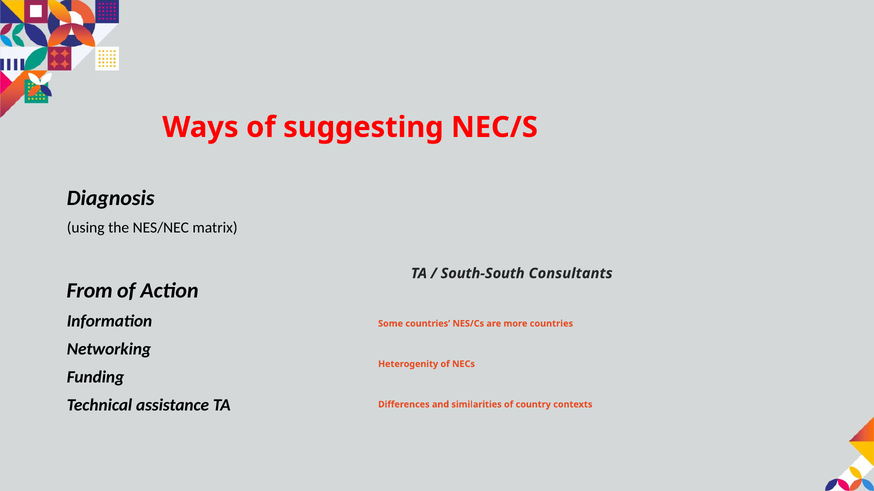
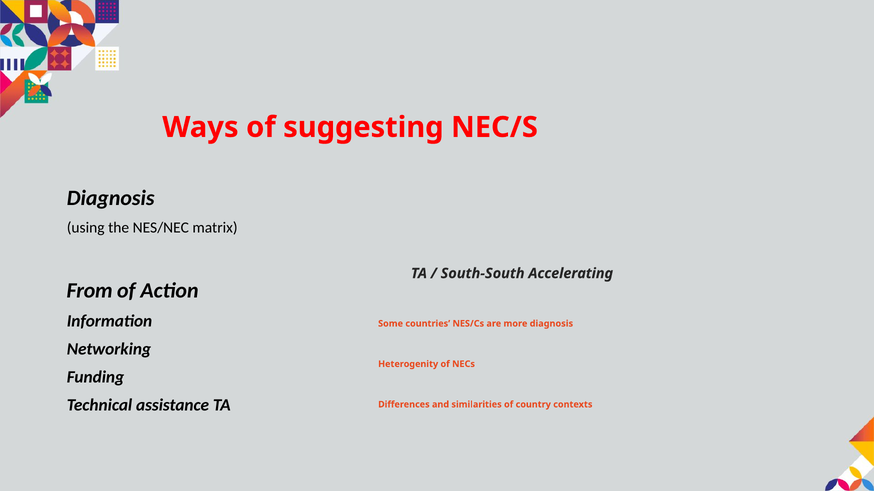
Consultants: Consultants -> Accelerating (571, 274)
more countries: countries -> diagnosis (551, 324)
